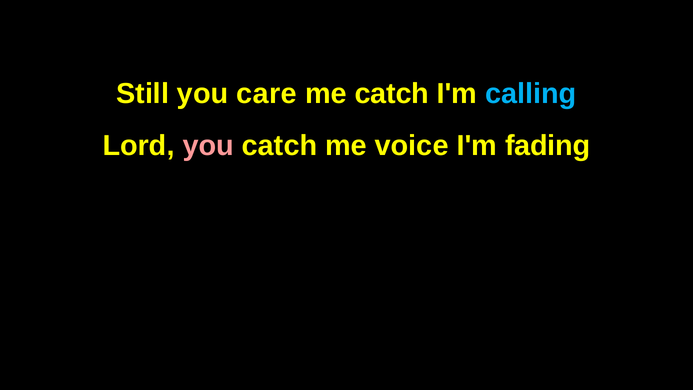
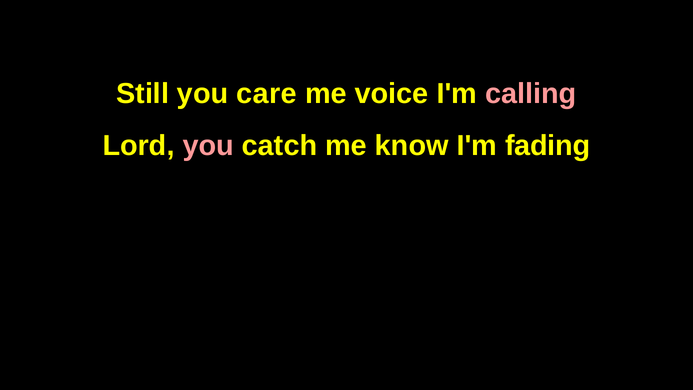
me catch: catch -> voice (392, 94)
calling colour: light blue -> pink (531, 94)
voice: voice -> know (412, 146)
